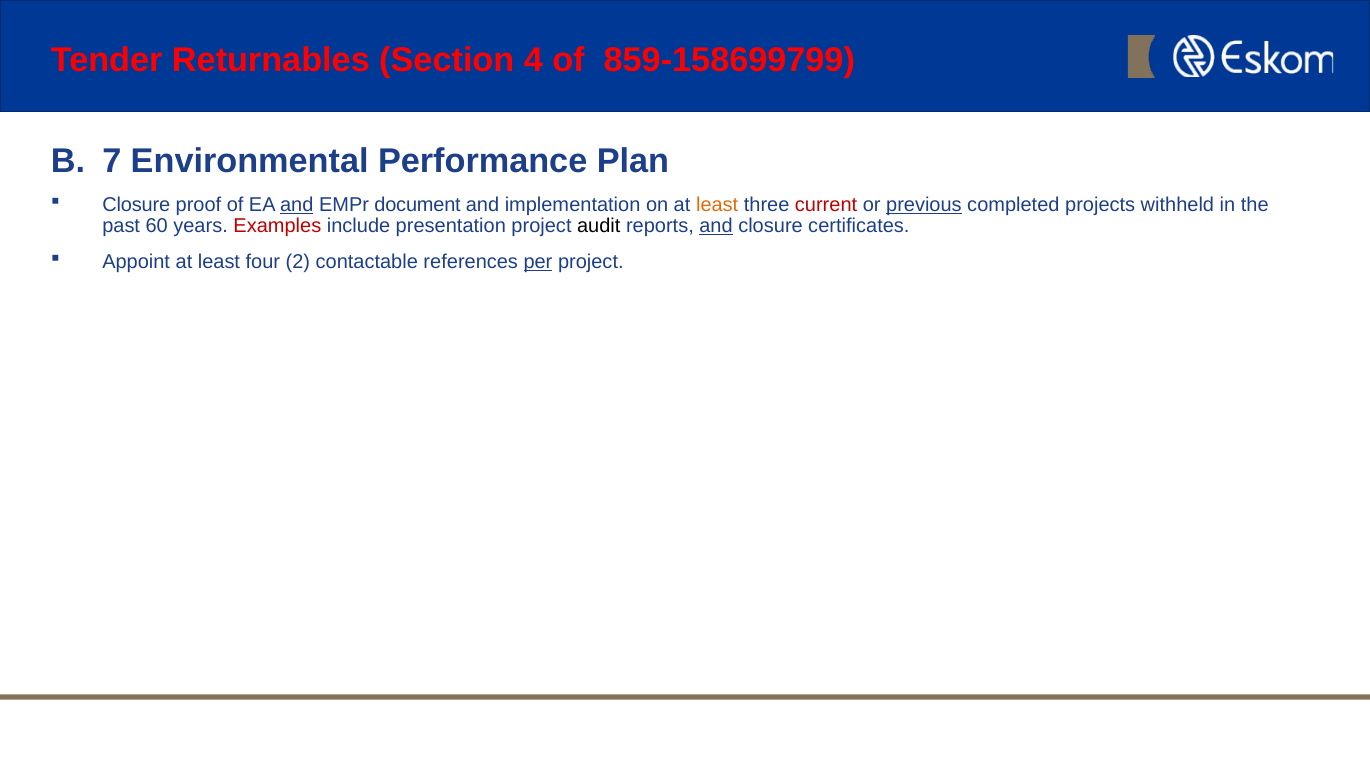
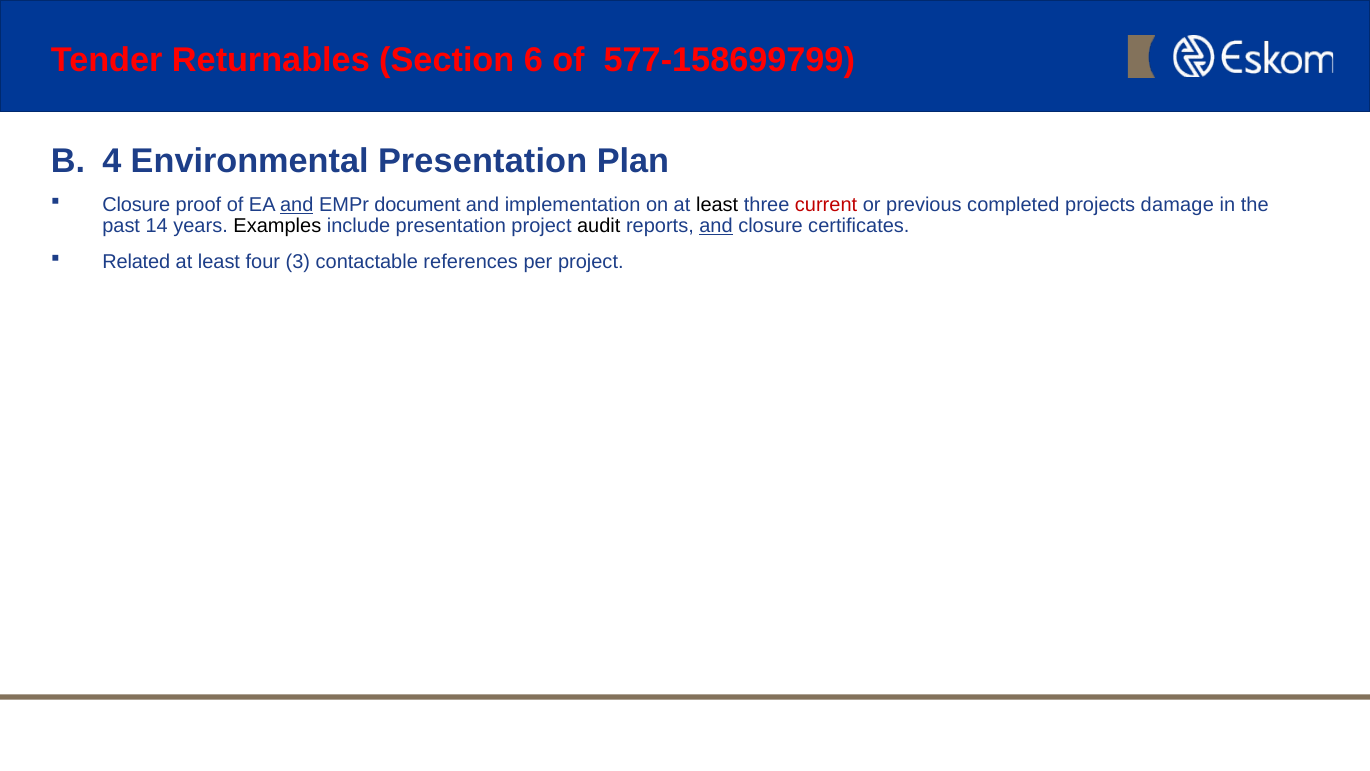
4: 4 -> 6 (533, 60)
859-158699799: 859-158699799 -> 577-158699799 (729, 60)
7: 7 -> 4 (112, 161)
Environmental Performance: Performance -> Presentation (483, 161)
least colour: orange -> black (717, 205)
previous underline: present -> none (924, 205)
withheld: withheld -> damage (1177, 205)
60: 60 -> 14 (157, 226)
Examples colour: red -> black (277, 226)
Appoint: Appoint -> Related (136, 262)
2: 2 -> 3 (298, 262)
per underline: present -> none (538, 262)
